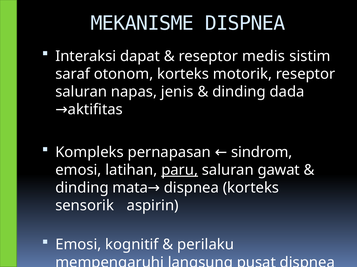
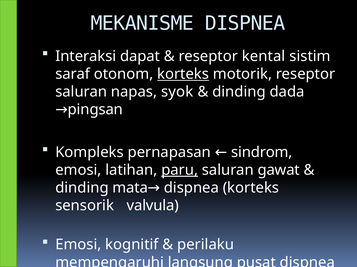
medis: medis -> kental (264, 56)
korteks underline: none -> present (183, 74)
jenis: jenis -> syok (177, 92)
aktifitas: aktifitas -> pingsan (95, 110)
aspirin: aspirin -> valvula (153, 206)
